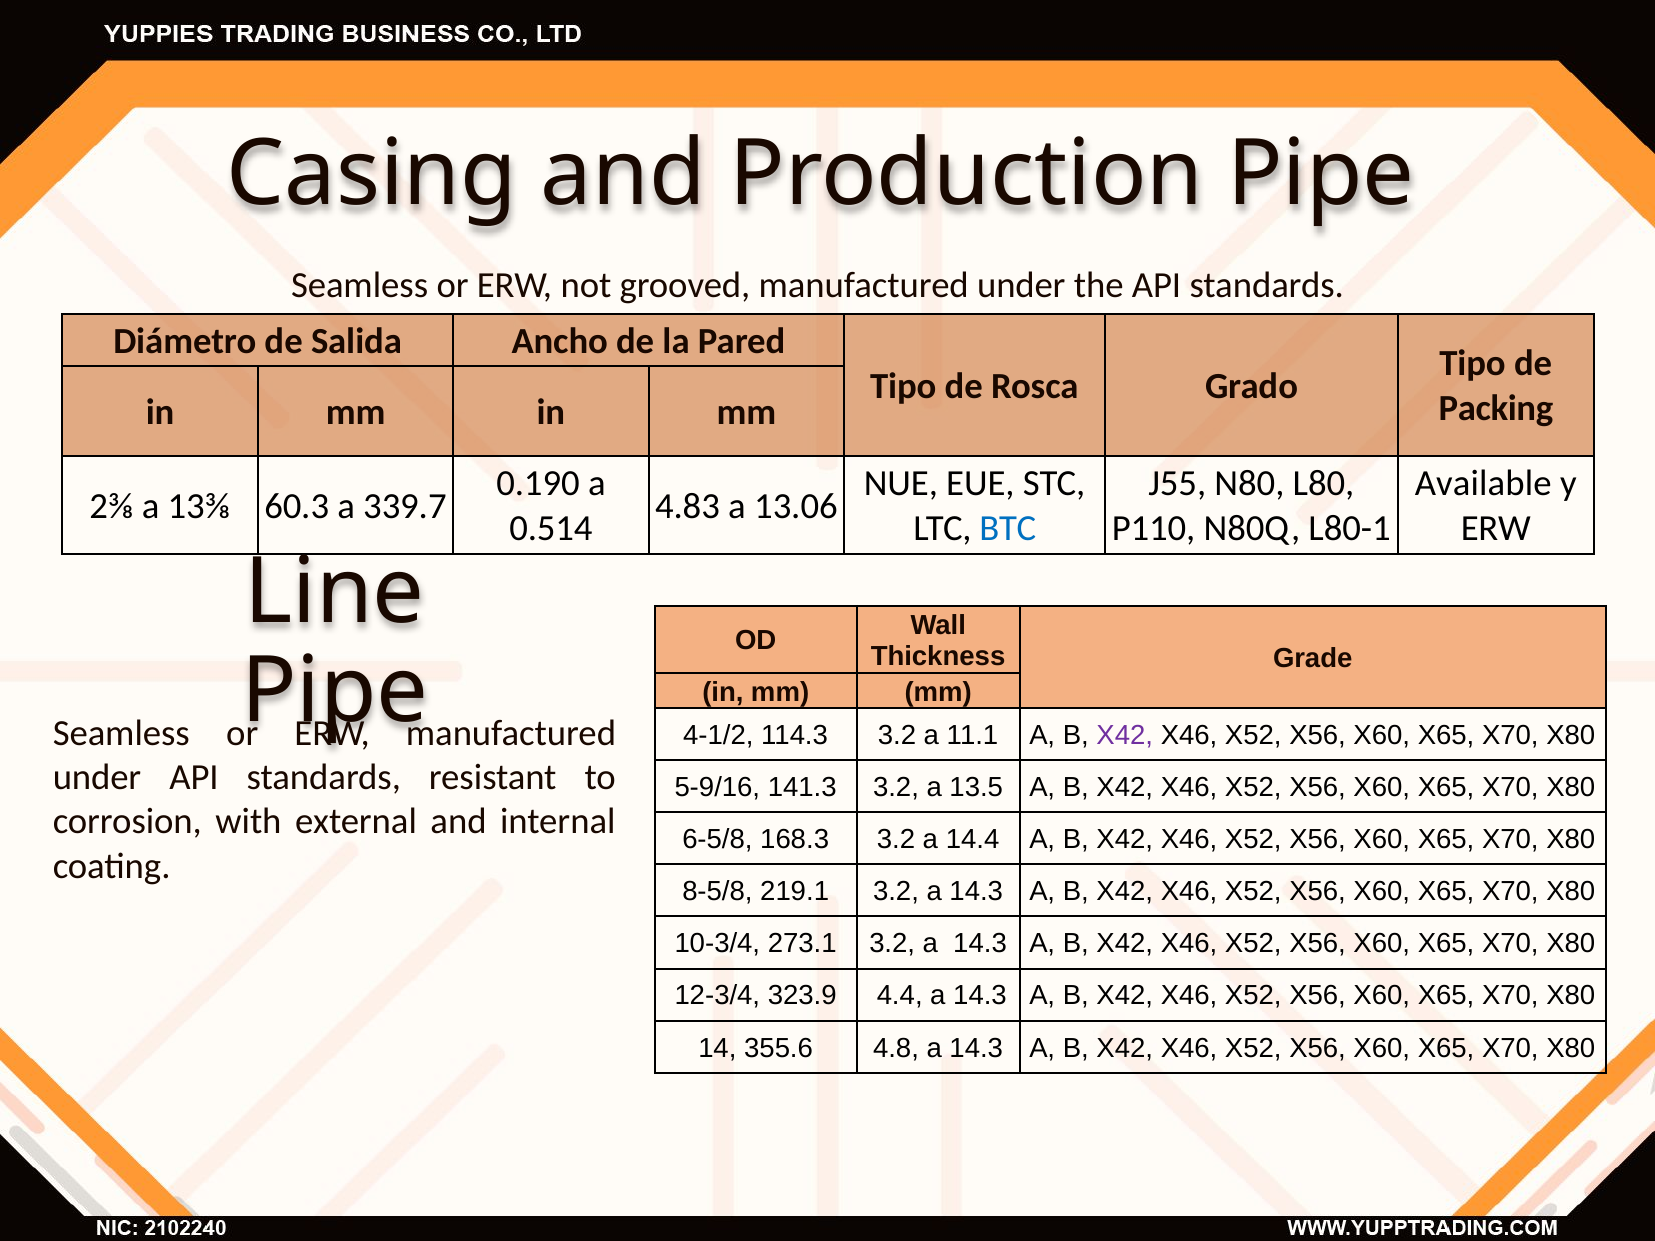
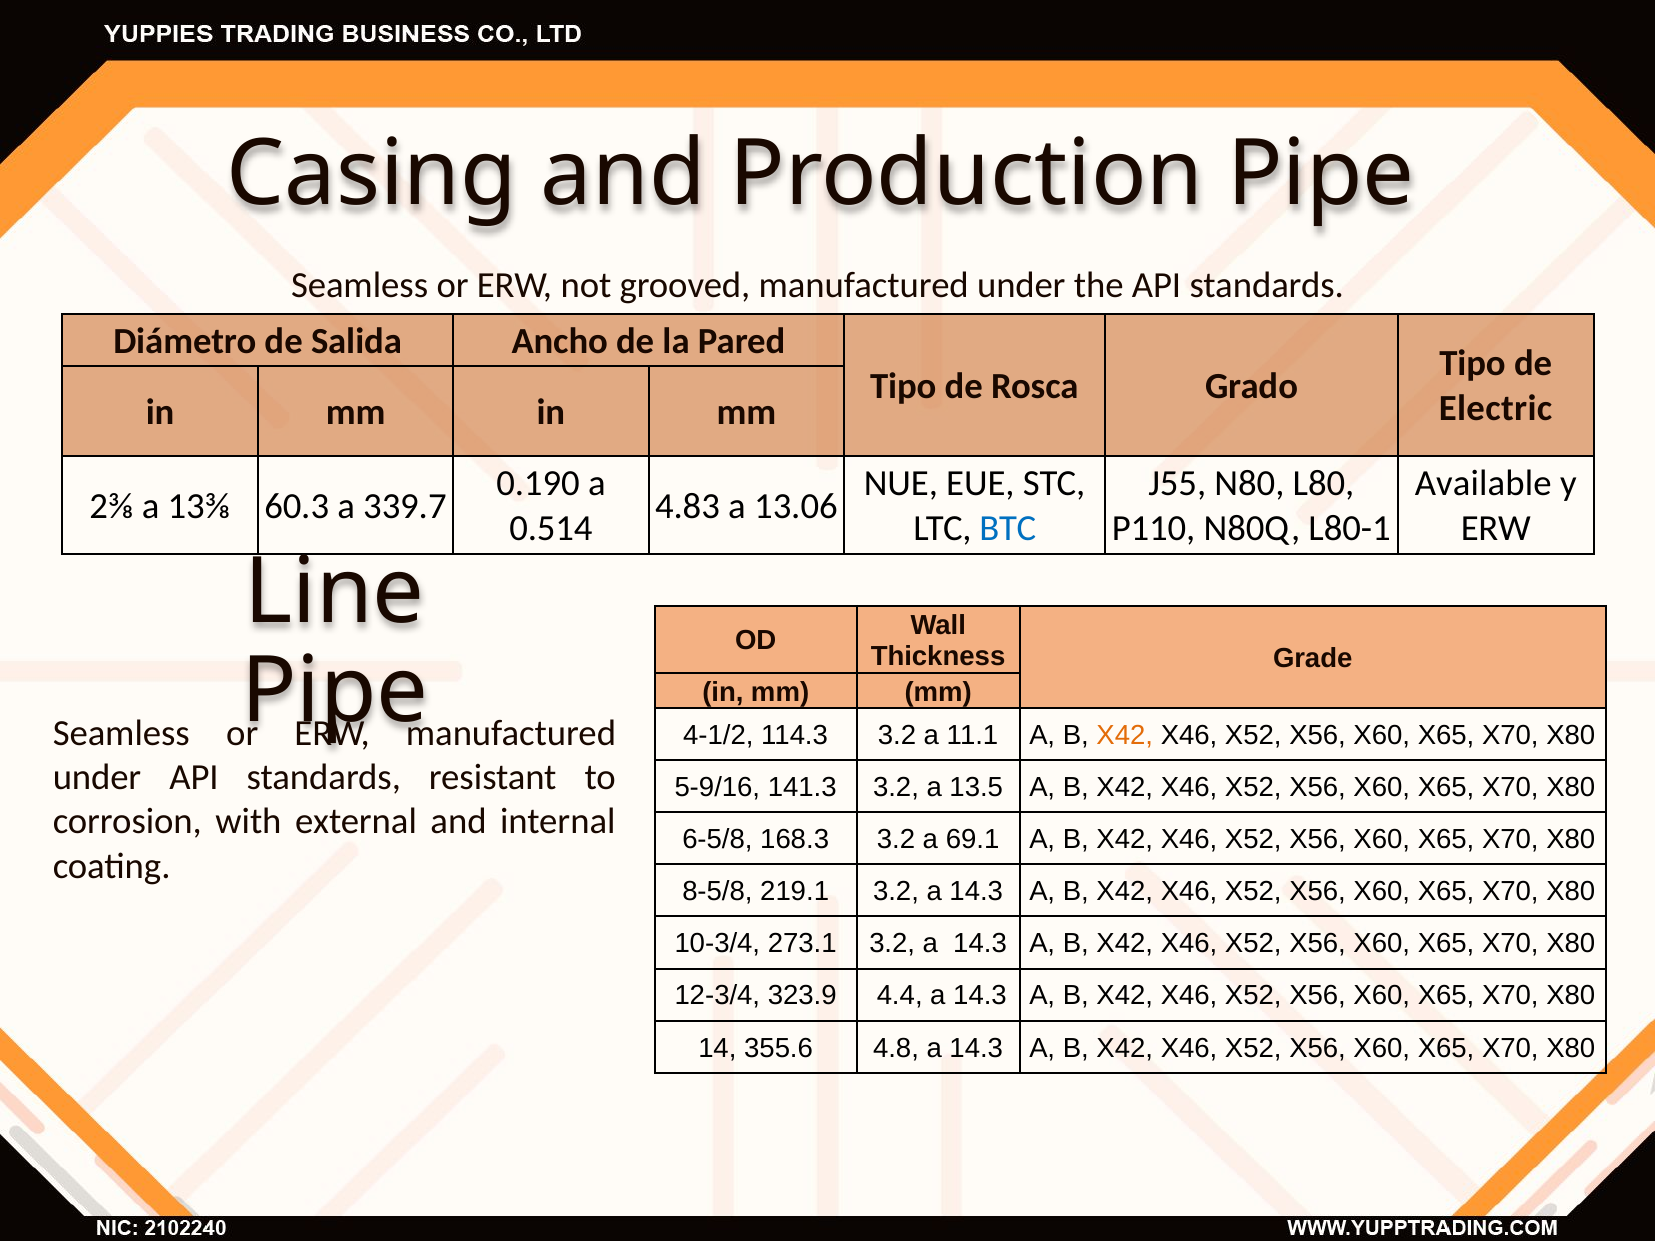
Packing: Packing -> Electric (1496, 409)
X42 colour: purple -> orange (1125, 735)
14.4: 14.4 -> 69.1 (973, 840)
